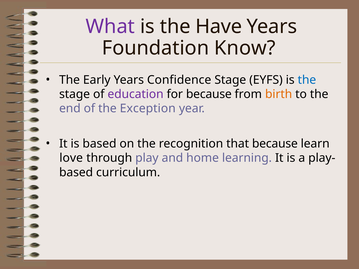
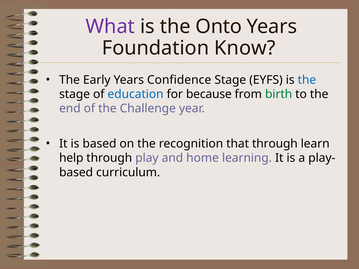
Have: Have -> Onto (219, 26)
education colour: purple -> blue (136, 94)
birth colour: orange -> green (279, 94)
Exception: Exception -> Challenge (148, 109)
that because: because -> through (275, 144)
love: love -> help (71, 158)
